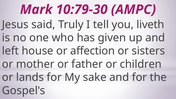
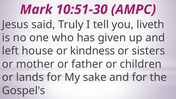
10:79-30: 10:79-30 -> 10:51-30 (82, 10)
affection: affection -> kindness (93, 51)
